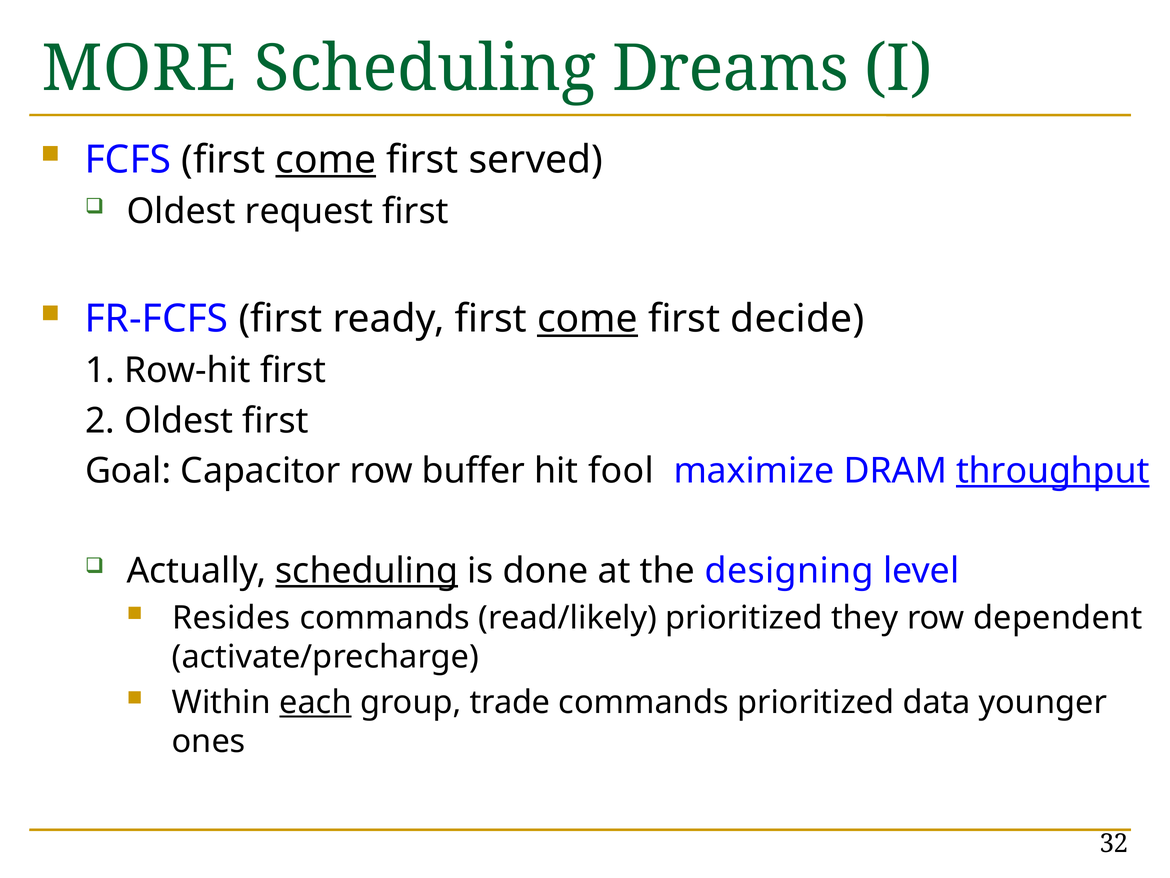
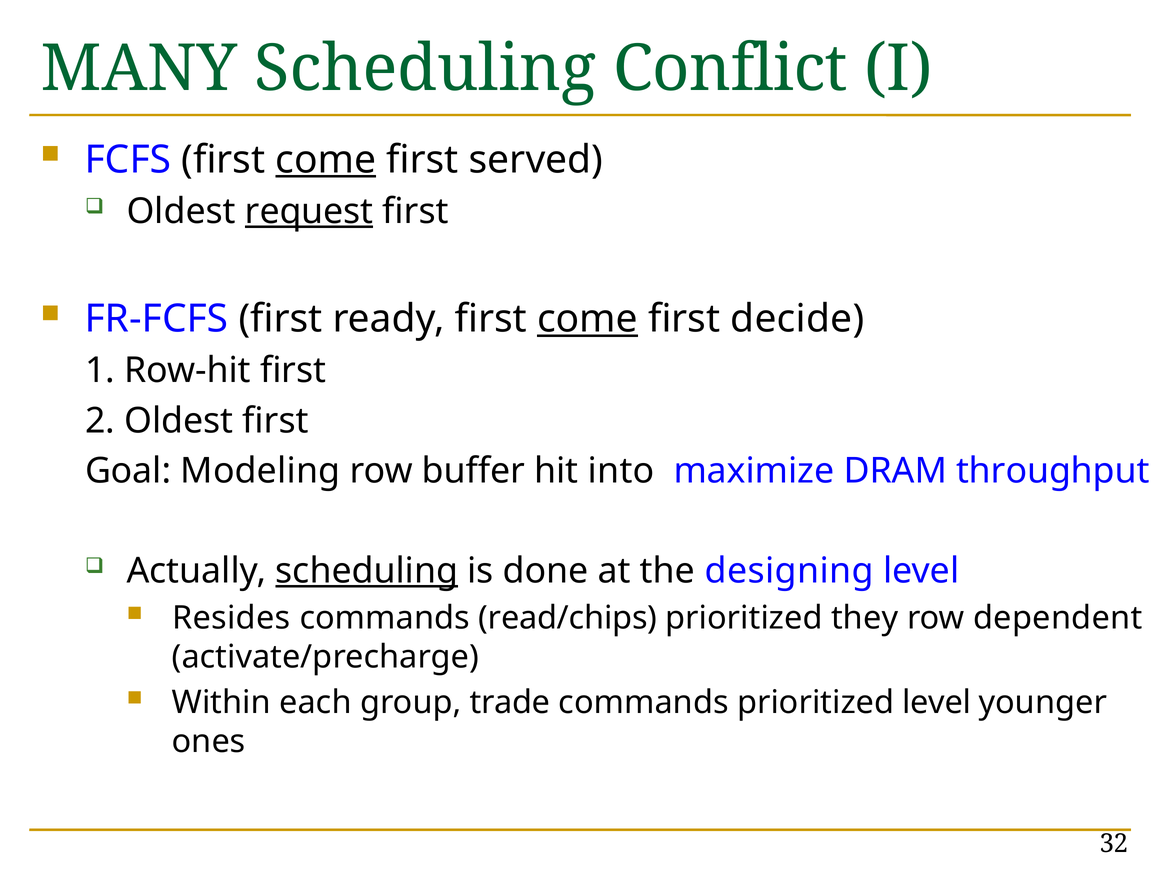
MORE: MORE -> MANY (139, 69)
Dreams: Dreams -> Conflict (730, 69)
request underline: none -> present (309, 211)
Capacitor: Capacitor -> Modeling (260, 471)
fool: fool -> into (621, 471)
throughput underline: present -> none (1053, 471)
read/likely: read/likely -> read/chips (568, 618)
each underline: present -> none (315, 702)
prioritized data: data -> level (937, 702)
